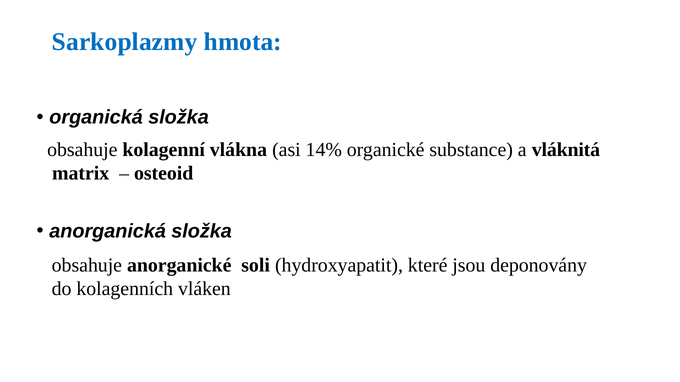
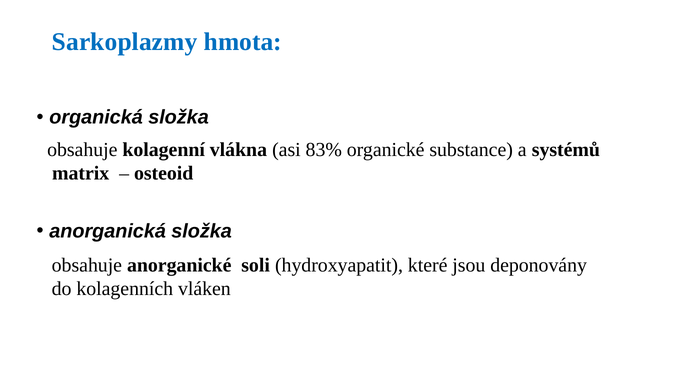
14%: 14% -> 83% (324, 150)
vláknitá: vláknitá -> systémů (566, 150)
